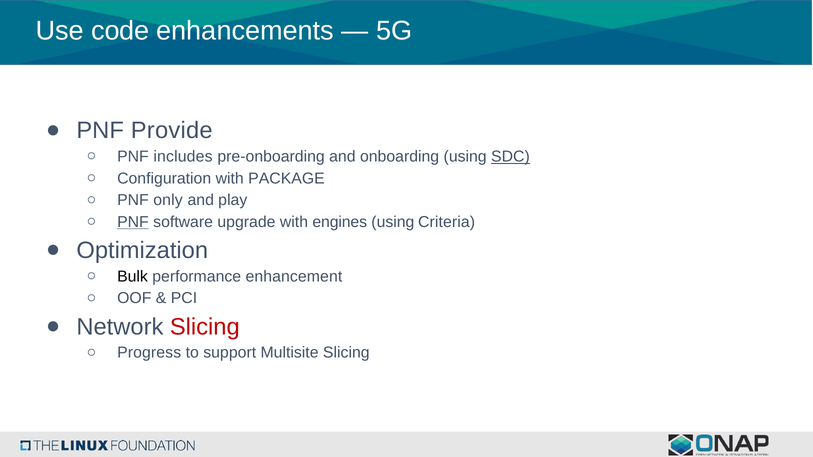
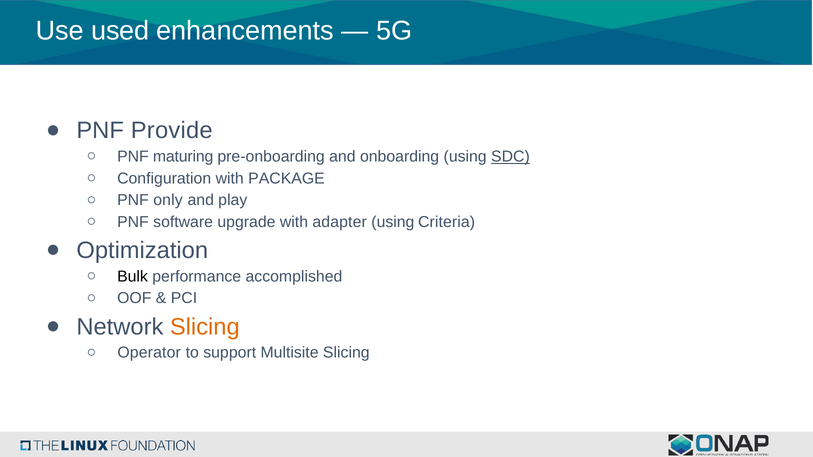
code: code -> used (120, 31)
includes: includes -> maturing (183, 157)
PNF underline: present -> none (133, 222)
engines: engines -> adapter (340, 222)
enhancement: enhancement -> accomplished (294, 277)
Slicing colour: red -> orange (205, 327)
Progress: Progress -> Operator (149, 353)
